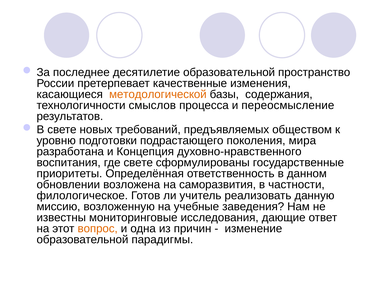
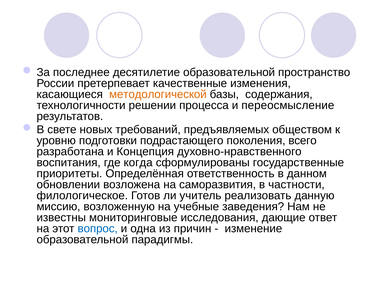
смыслов: смыслов -> решении (152, 106)
мира: мира -> всего (303, 141)
где свете: свете -> когда (138, 163)
вопрос colour: orange -> blue (98, 229)
